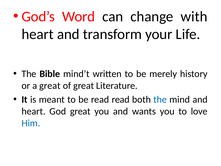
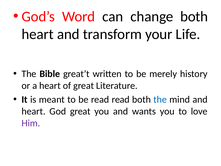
change with: with -> both (194, 16)
mind’t: mind’t -> great’t (76, 74)
a great: great -> heart (50, 86)
Him colour: blue -> purple (31, 123)
